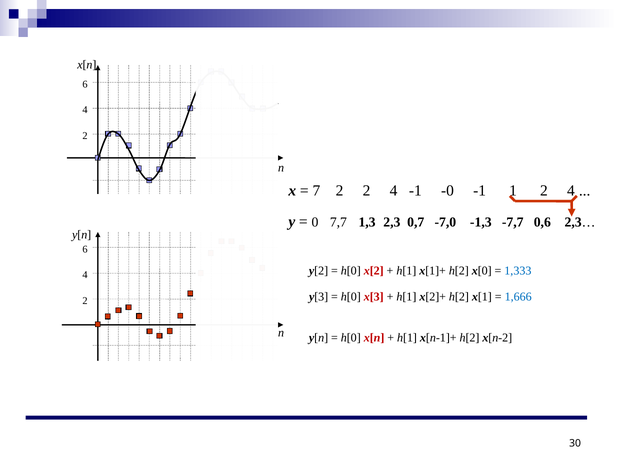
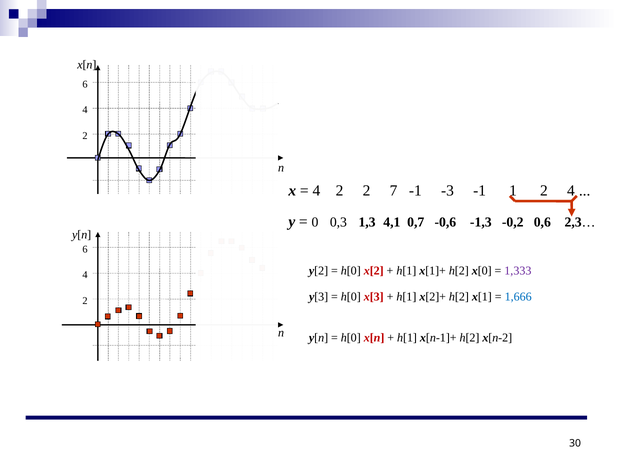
7: 7 -> 4 (316, 191)
2 2 4: 4 -> 7 (394, 191)
-0: -0 -> -3 (447, 191)
7,7: 7,7 -> 0,3 (338, 222)
2,3: 2,3 -> 4,1 (392, 222)
-7,0: -7,0 -> -0,6 (445, 222)
-7,7: -7,7 -> -0,2 (513, 222)
1,333 colour: blue -> purple (518, 271)
